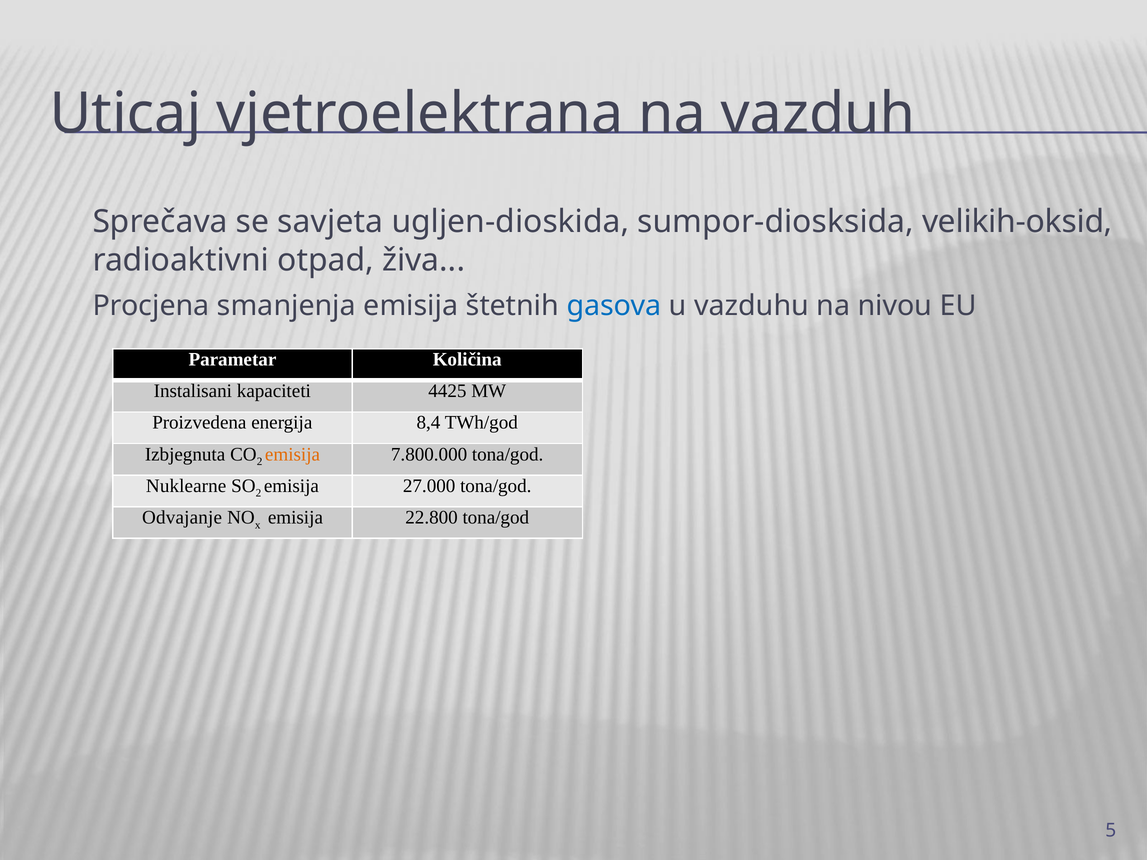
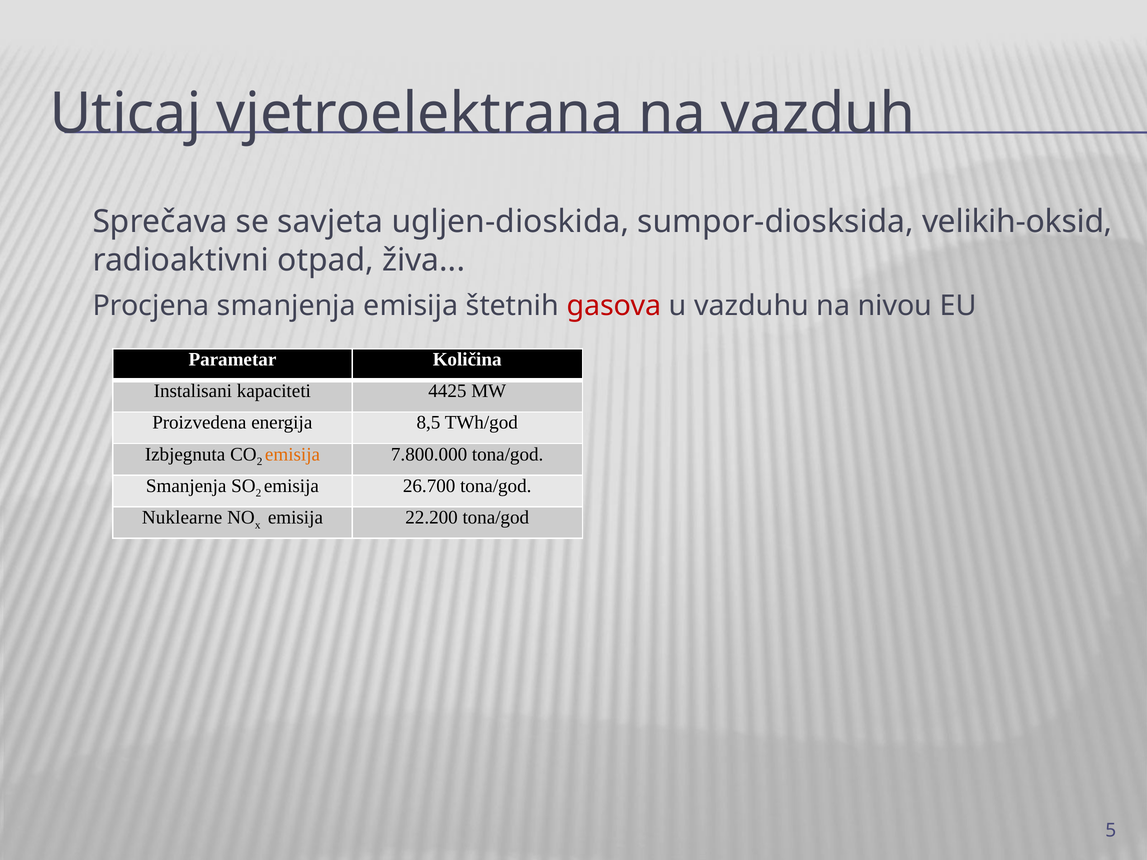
gasova colour: blue -> red (614, 306)
8,4: 8,4 -> 8,5 (428, 423)
Nuklearne: Nuklearne -> Smanjenja (186, 486)
27.000: 27.000 -> 26.700 (429, 486)
Odvajanje: Odvajanje -> Nuklearne (182, 518)
22.800: 22.800 -> 22.200 (432, 518)
